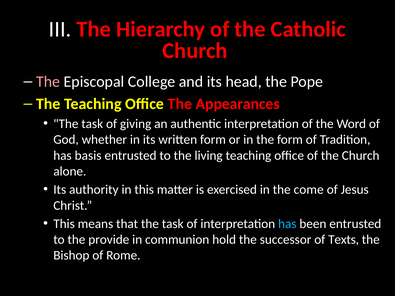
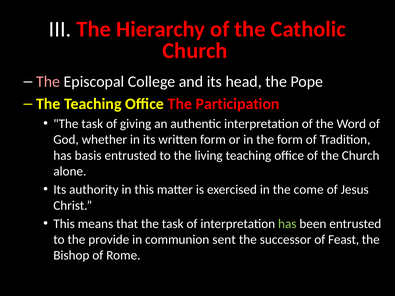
Appearances: Appearances -> Participation (238, 104)
has colour: light blue -> light green (287, 224)
hold: hold -> sent (224, 240)
Texts: Texts -> Feast (344, 240)
